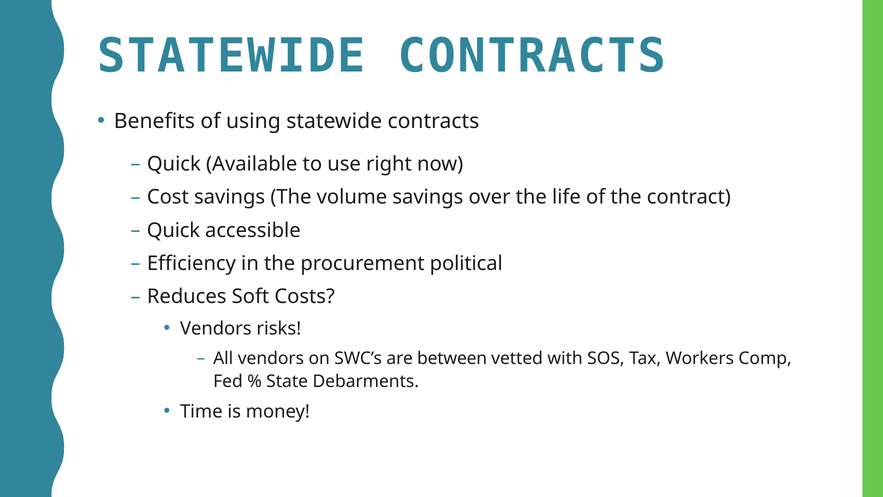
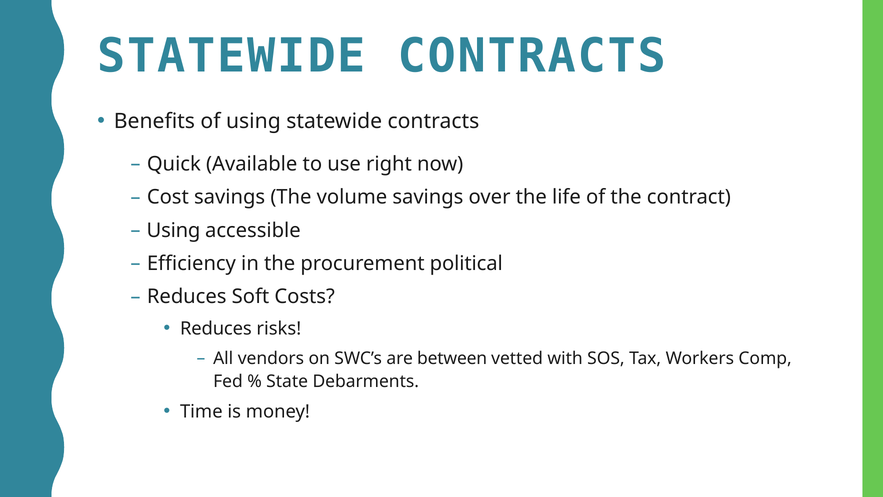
Quick: Quick -> Using (173, 230)
Vendors: Vendors -> Reduces (216, 328)
